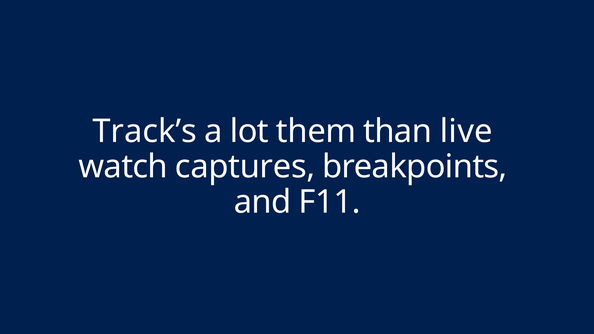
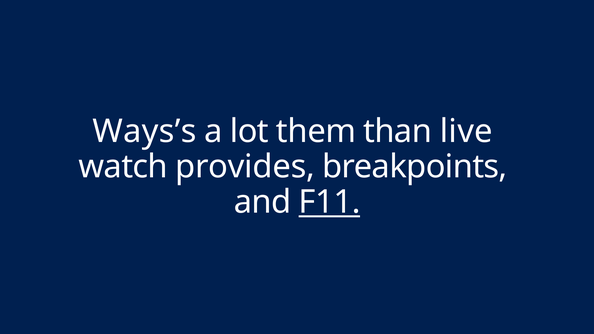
Track’s: Track’s -> Ways’s (144, 131)
captures: captures -> provides (245, 167)
F11 underline: none -> present (330, 202)
